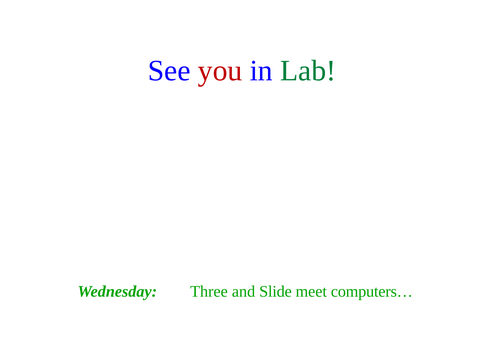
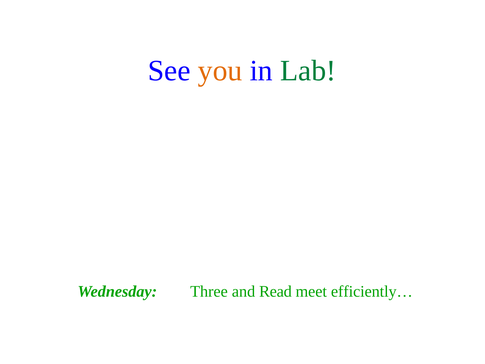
you colour: red -> orange (220, 71)
Slide: Slide -> Read (275, 291)
computers…: computers… -> efficiently… (372, 291)
